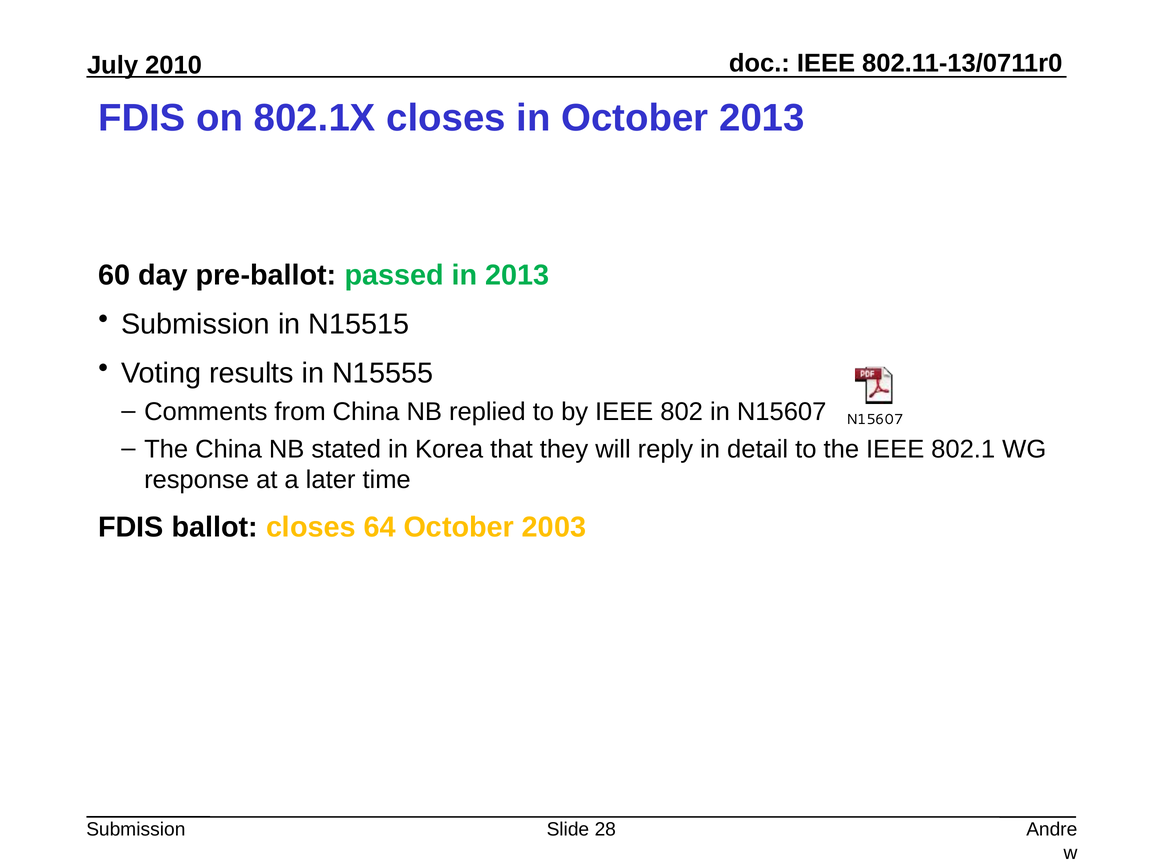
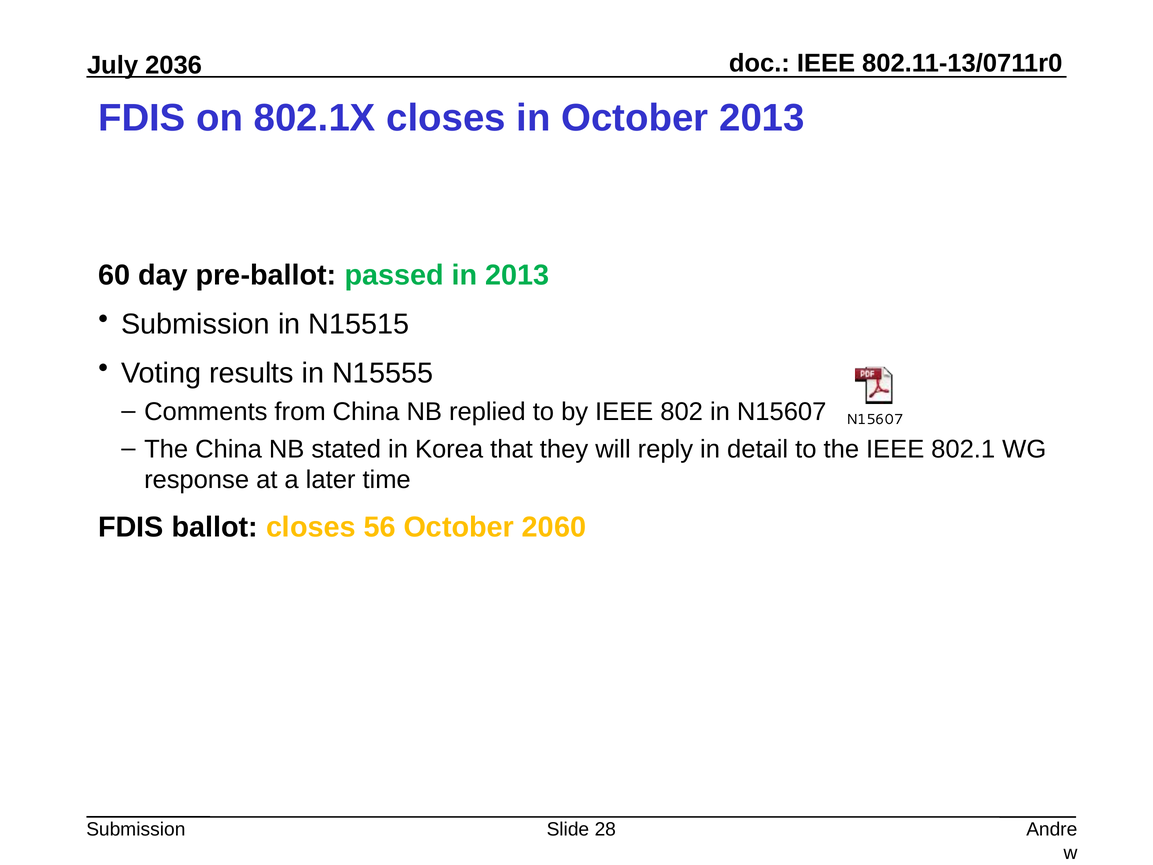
2010: 2010 -> 2036 (174, 65)
64: 64 -> 56 (380, 527)
2003: 2003 -> 2060 (554, 527)
